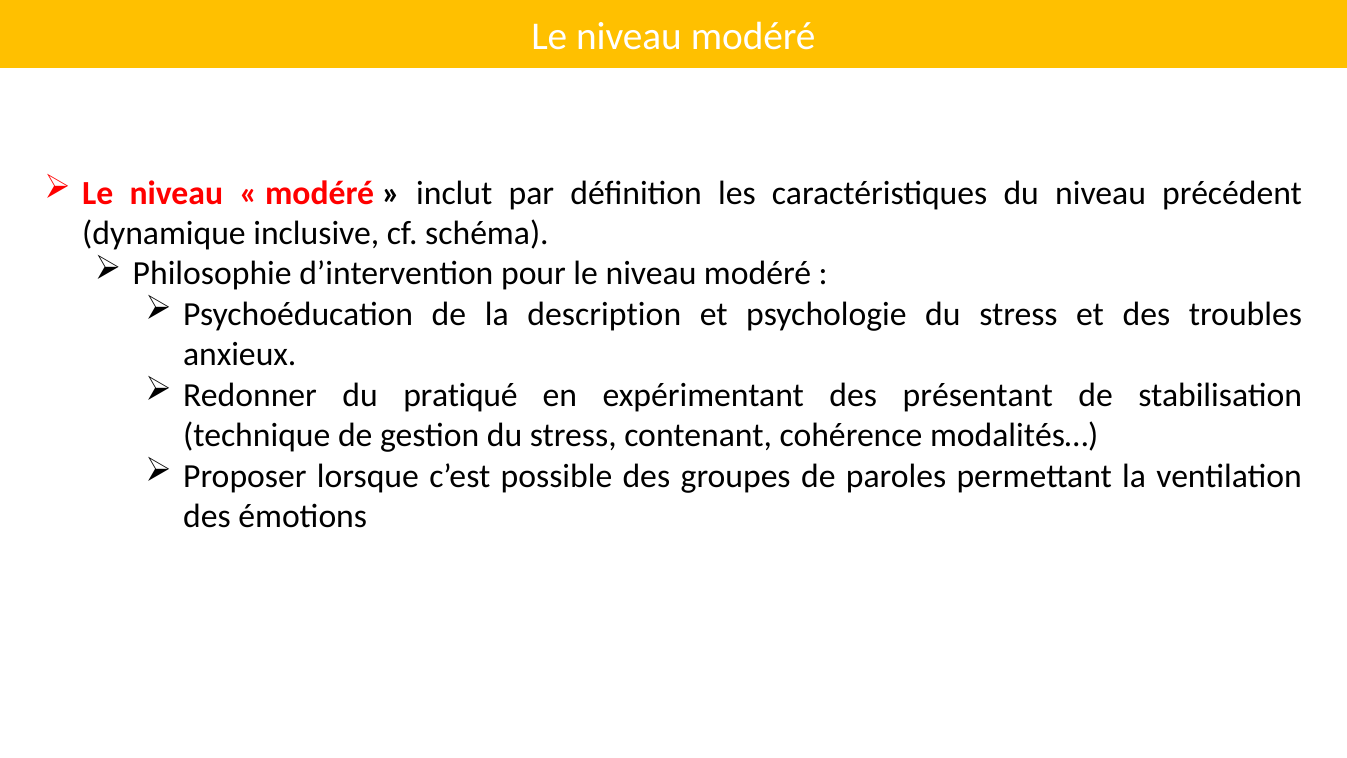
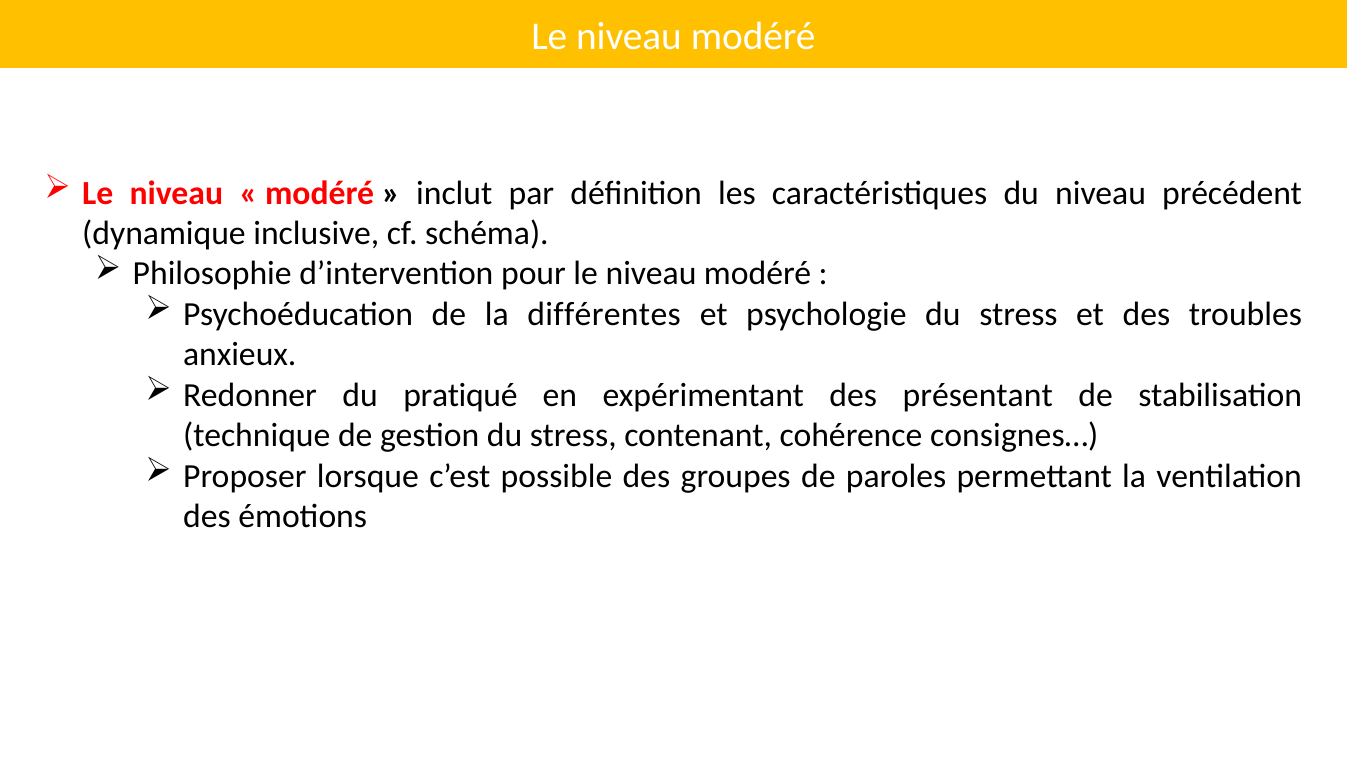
description: description -> différentes (604, 314)
modalités…: modalités… -> consignes… (1014, 435)
